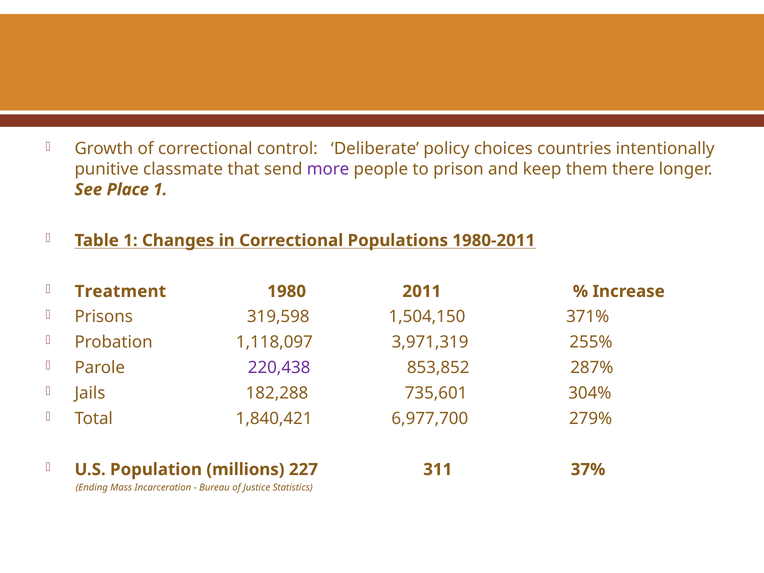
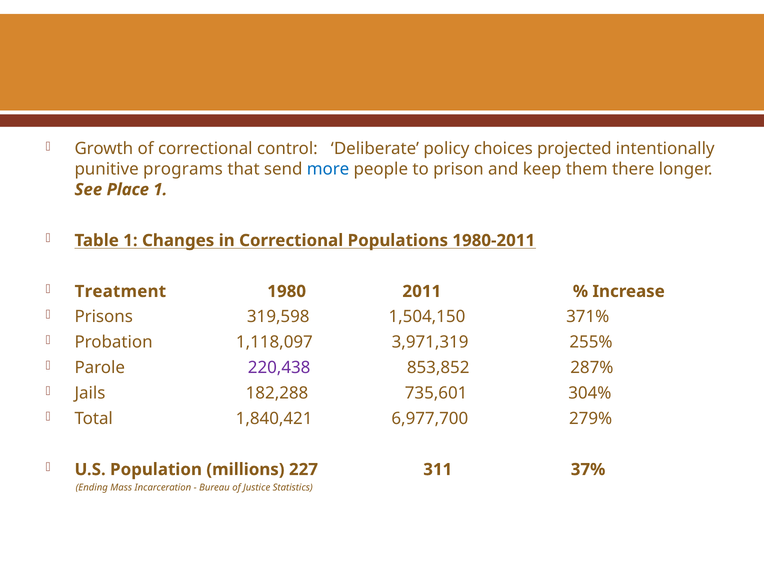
countries: countries -> projected (574, 149)
classmate: classmate -> programs (183, 169)
more colour: purple -> blue (328, 169)
